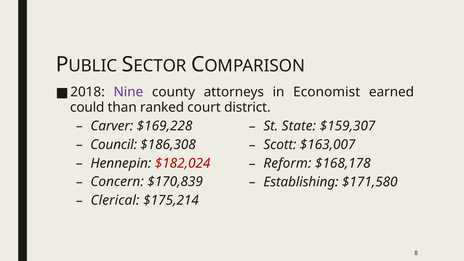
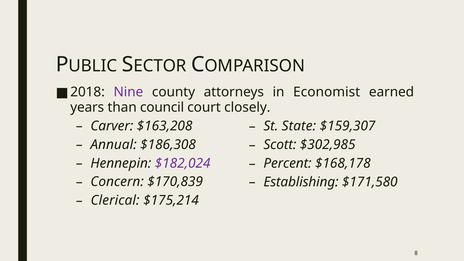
could: could -> years (87, 107)
ranked: ranked -> council (162, 107)
district: district -> closely (247, 107)
$169,228: $169,228 -> $163,208 (165, 126)
Council: Council -> Annual (114, 145)
$163,007: $163,007 -> $302,985 (328, 145)
$182,024 colour: red -> purple (183, 163)
Reform: Reform -> Percent (288, 163)
